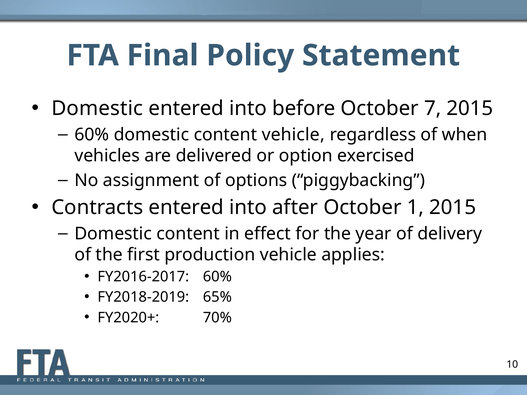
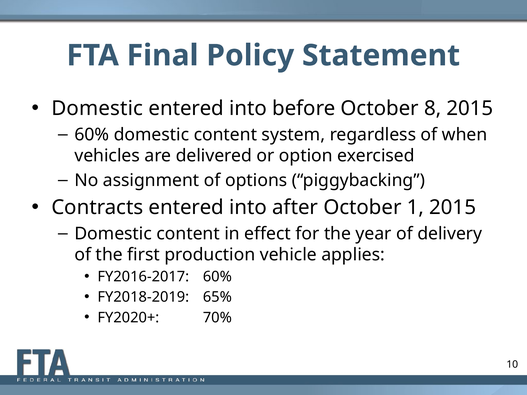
7: 7 -> 8 (433, 109)
content vehicle: vehicle -> system (293, 135)
